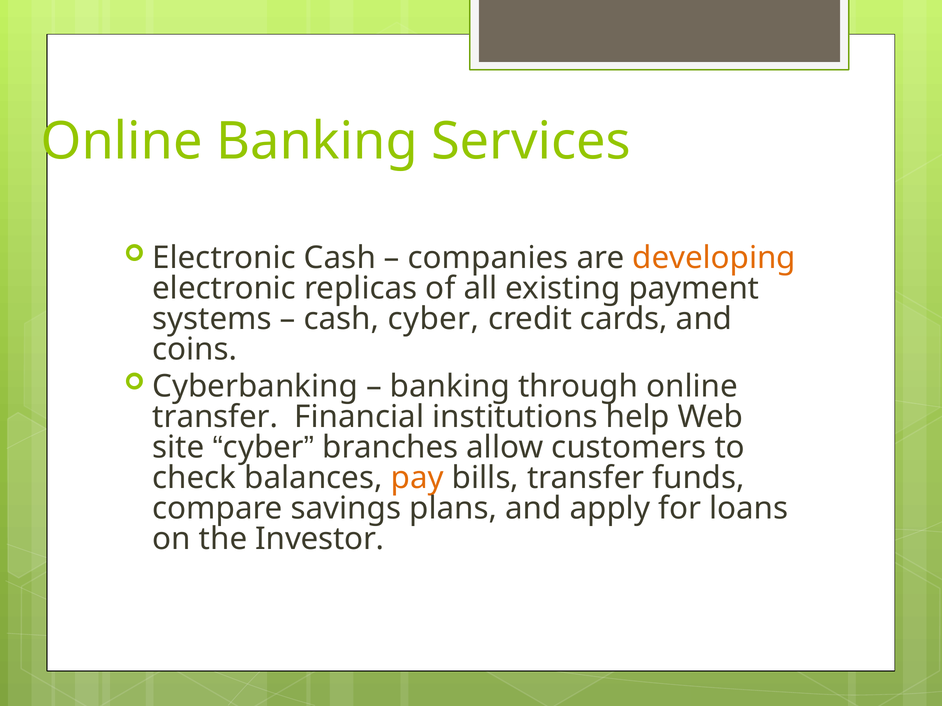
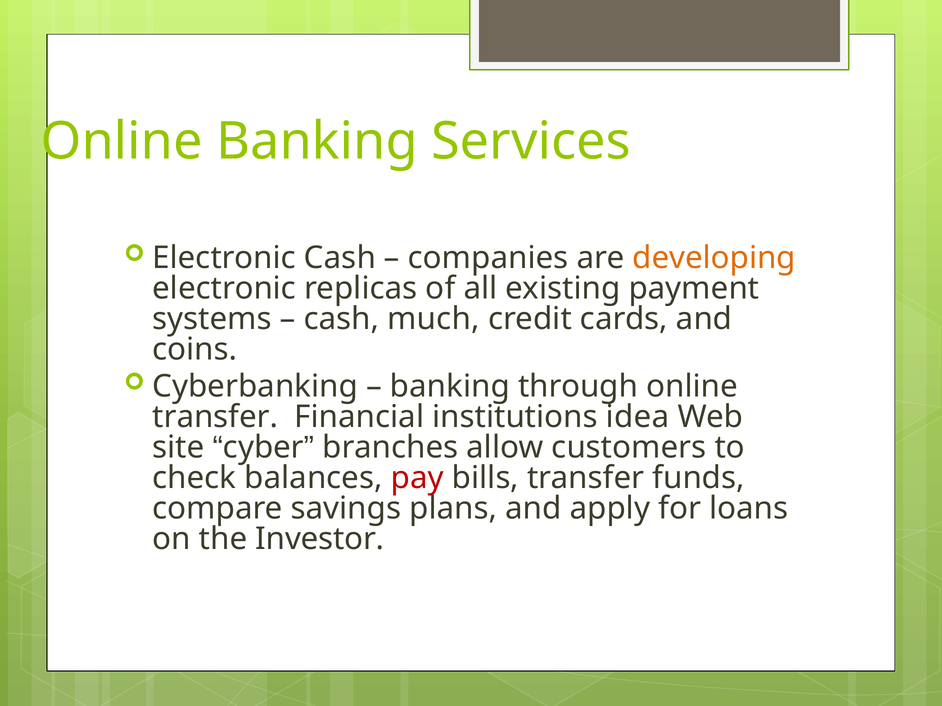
cash cyber: cyber -> much (434, 319)
help: help -> idea (638, 417)
pay colour: orange -> red (417, 478)
